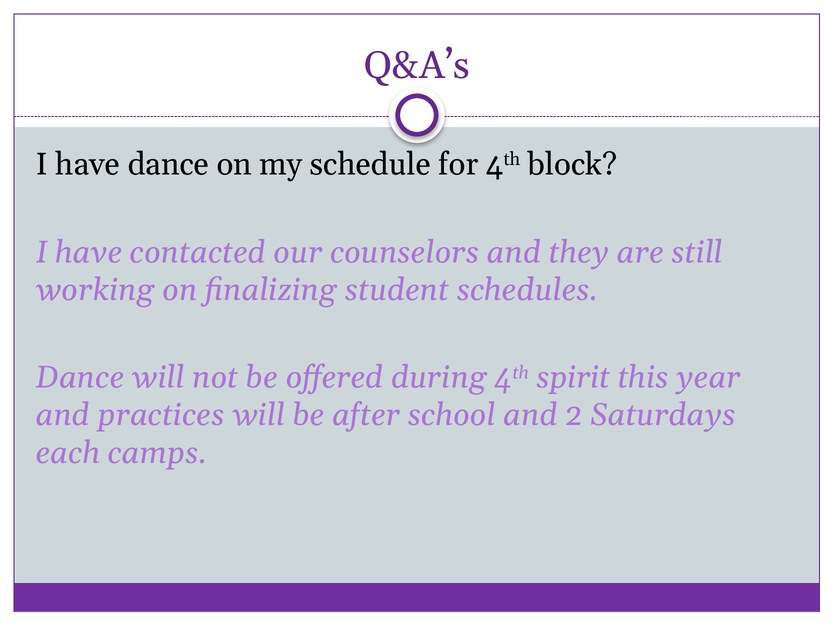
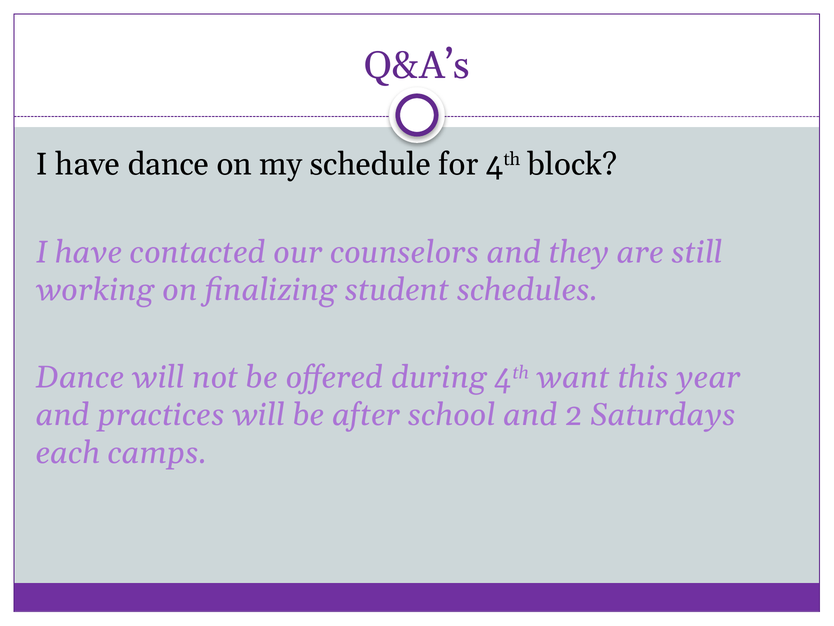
spirit: spirit -> want (573, 377)
